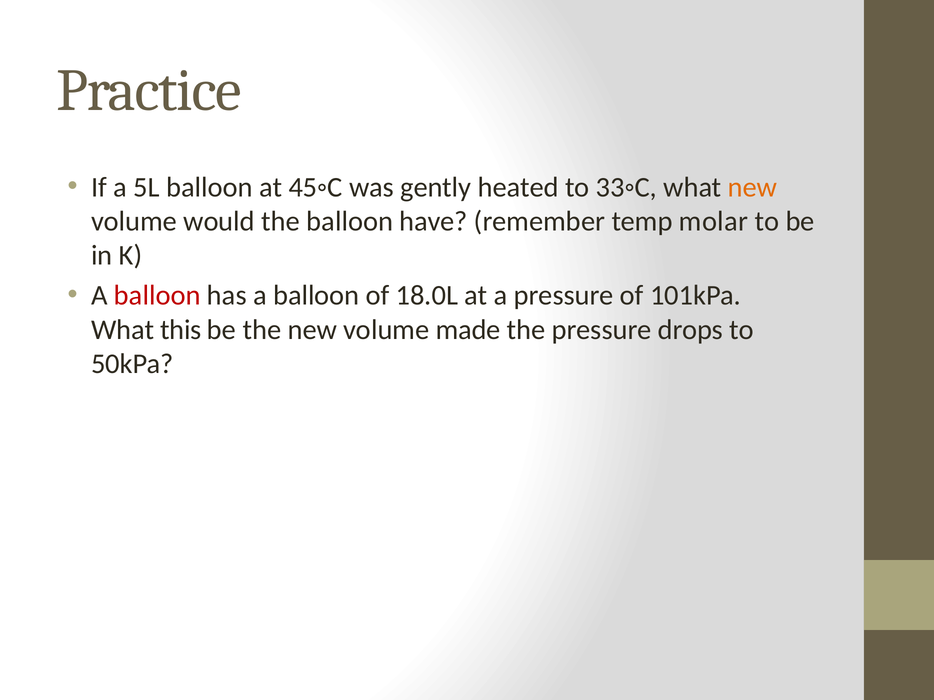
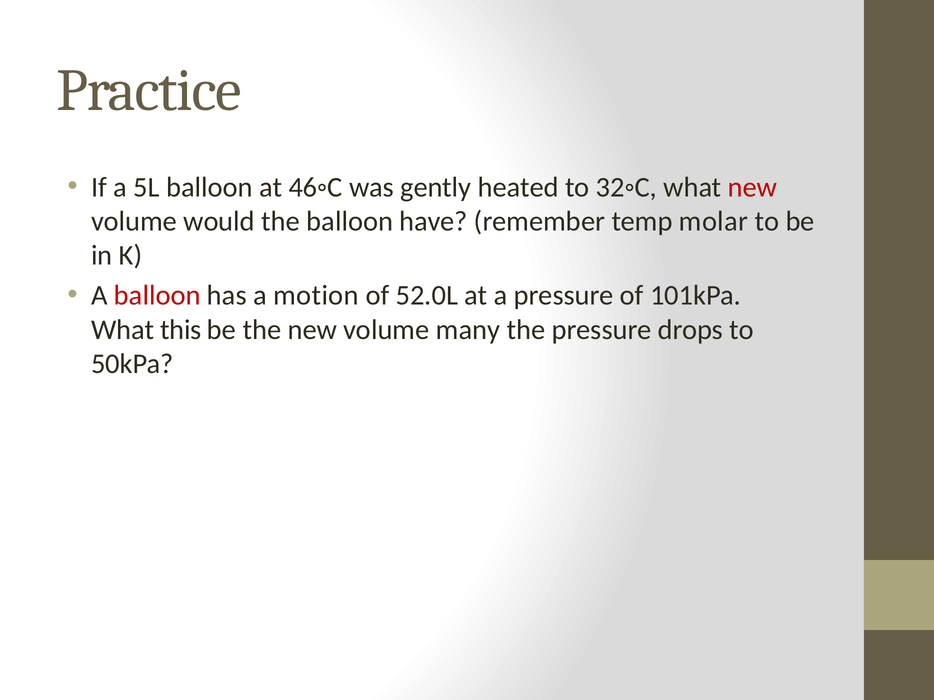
45◦C: 45◦C -> 46◦C (316, 187)
33◦C: 33◦C -> 32◦C (626, 187)
new colour: orange -> red (753, 187)
has a balloon: balloon -> motion (316, 296)
18.0L: 18.0L -> 52.0L (427, 296)
made: made -> many (468, 330)
